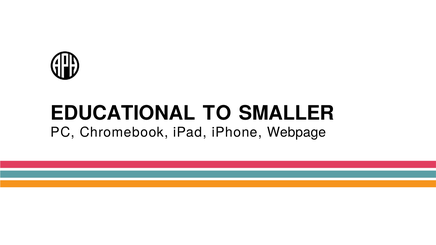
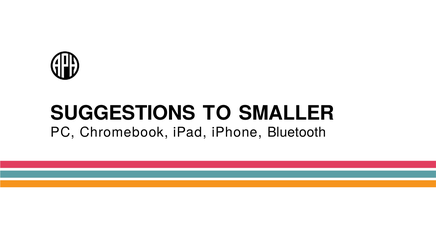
EDUCATIONAL: EDUCATIONAL -> SUGGESTIONS (123, 113)
Webpage: Webpage -> Bluetooth (297, 133)
